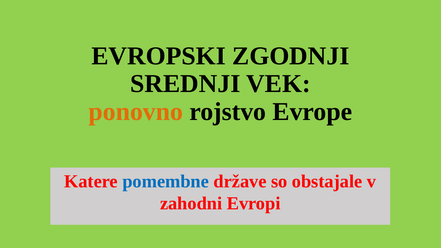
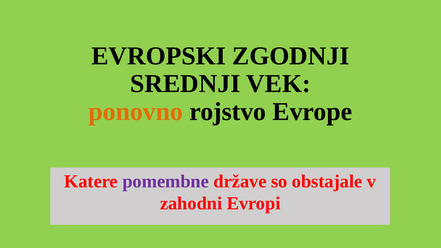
pomembne colour: blue -> purple (166, 182)
